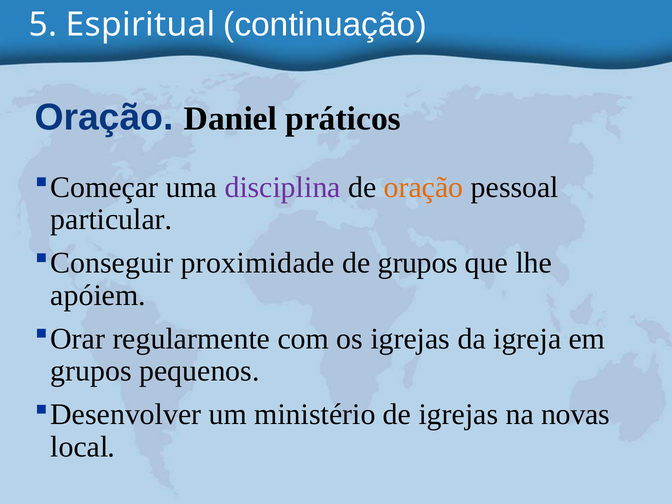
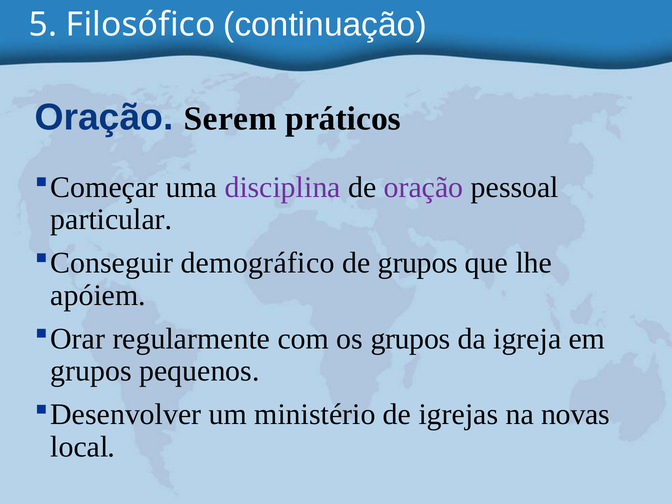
Espiritual: Espiritual -> Filosófico (141, 25)
Daniel: Daniel -> Serem (230, 119)
oração colour: orange -> purple (424, 187)
proximidade: proximidade -> demográfico (258, 263)
os igrejas: igrejas -> grupos (410, 339)
